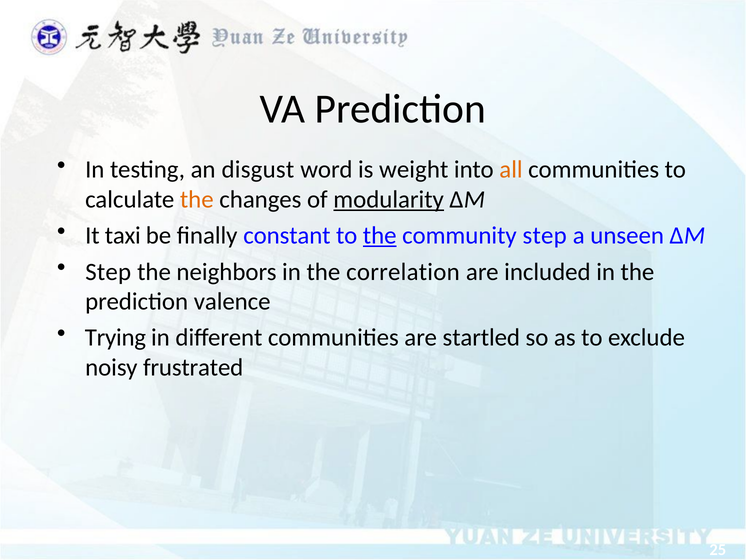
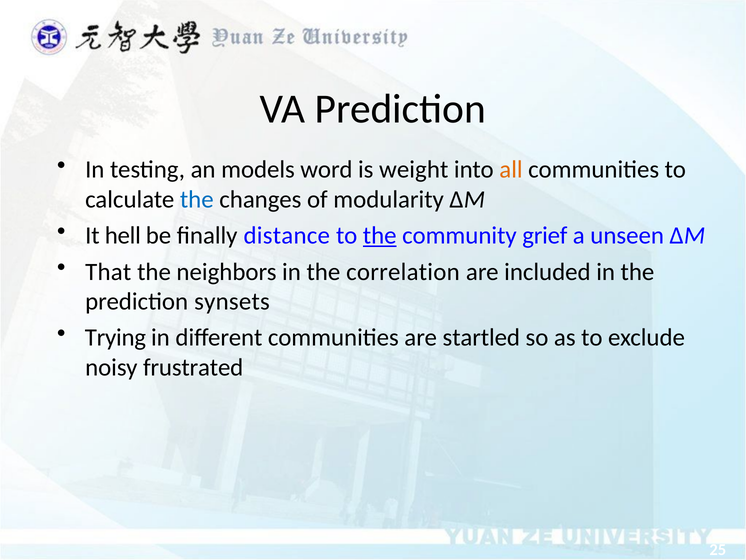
disgust: disgust -> models (258, 170)
the colour: orange -> blue (197, 199)
modularity underline: present -> none (389, 199)
taxi: taxi -> hell (123, 236)
constant: constant -> distance (287, 236)
community step: step -> grief (545, 236)
Step: Step -> That (108, 272)
valence: valence -> synsets (232, 301)
